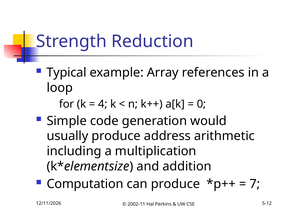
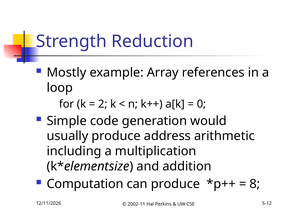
Typical: Typical -> Mostly (66, 73)
4: 4 -> 2 (103, 104)
7: 7 -> 8 (255, 184)
